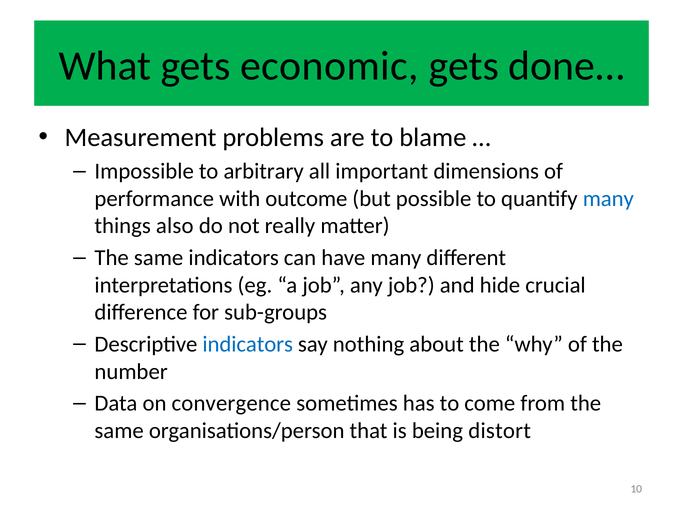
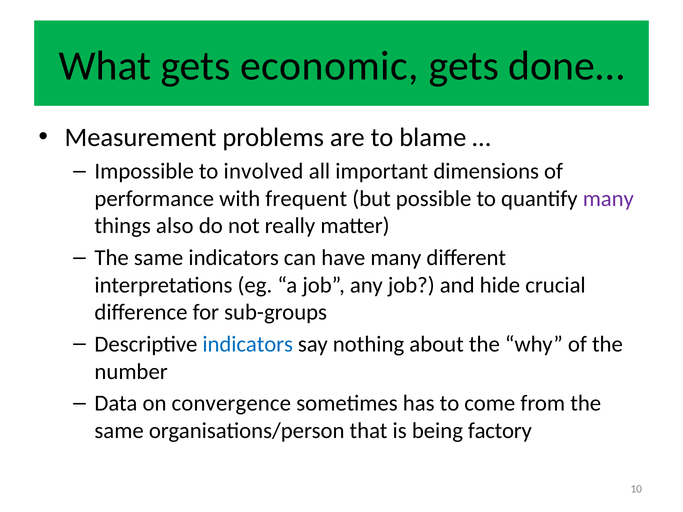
arbitrary: arbitrary -> involved (263, 171)
outcome: outcome -> frequent (306, 199)
many colour: blue -> purple (608, 199)
distort: distort -> factory (500, 431)
